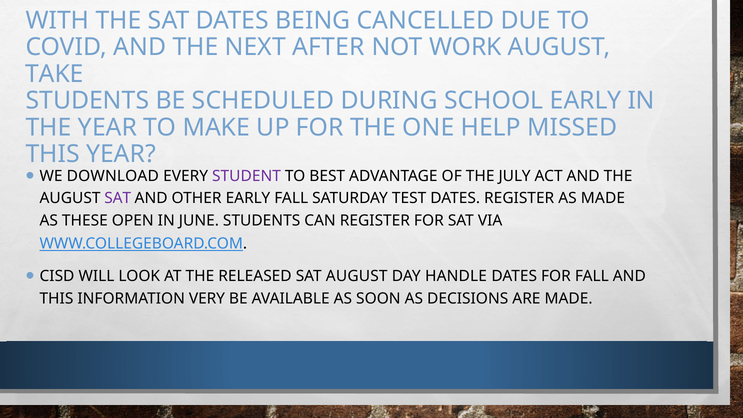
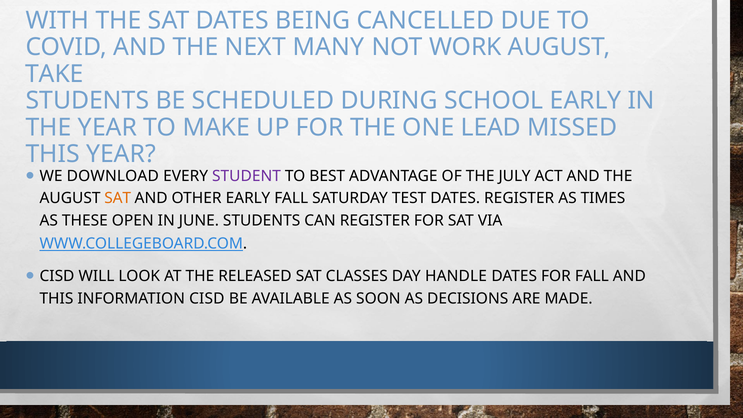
AFTER: AFTER -> MANY (329, 47)
HELP: HELP -> LEAD (491, 127)
SAT colour: purple -> orange (118, 198)
AS MADE: MADE -> TIMES (603, 198)
SAT AUGUST: AUGUST -> CLASSES (357, 276)
INFORMATION VERY: VERY -> CISD (207, 298)
